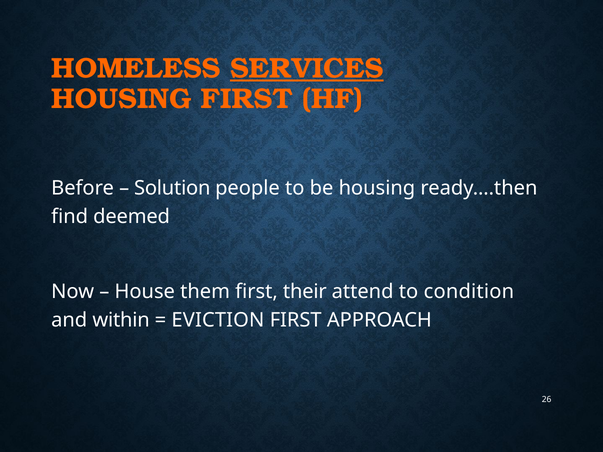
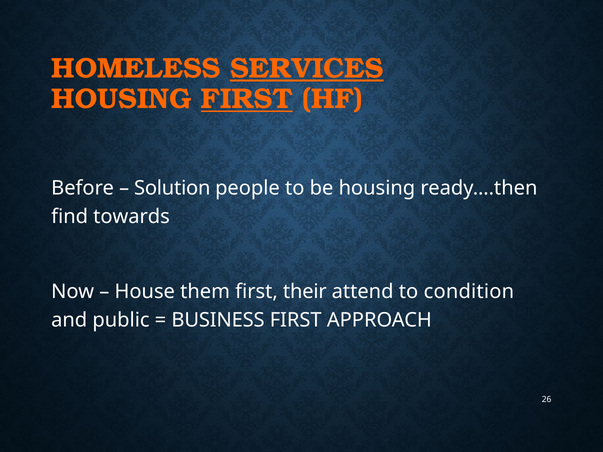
FIRST underline: none -> present (247, 99)
deemed: deemed -> towards (132, 217)
within: within -> public (121, 321)
EVICTION: EVICTION -> BUSINESS (218, 321)
